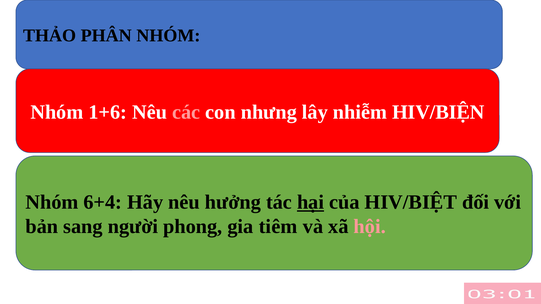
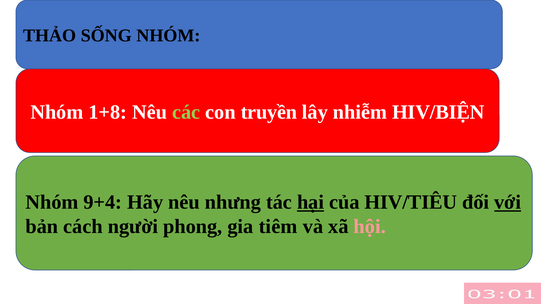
PHÂN: PHÂN -> SỐNG (106, 36)
1+6: 1+6 -> 1+8 (108, 112)
các colour: pink -> light green (186, 112)
nhưng: nhưng -> truyền (269, 112)
6+4: 6+4 -> 9+4 (103, 202)
hưởng: hưởng -> nhưng (233, 202)
HIV/BIỆT: HIV/BIỆT -> HIV/TIÊU (411, 202)
với underline: none -> present (508, 202)
sang: sang -> cách (83, 227)
